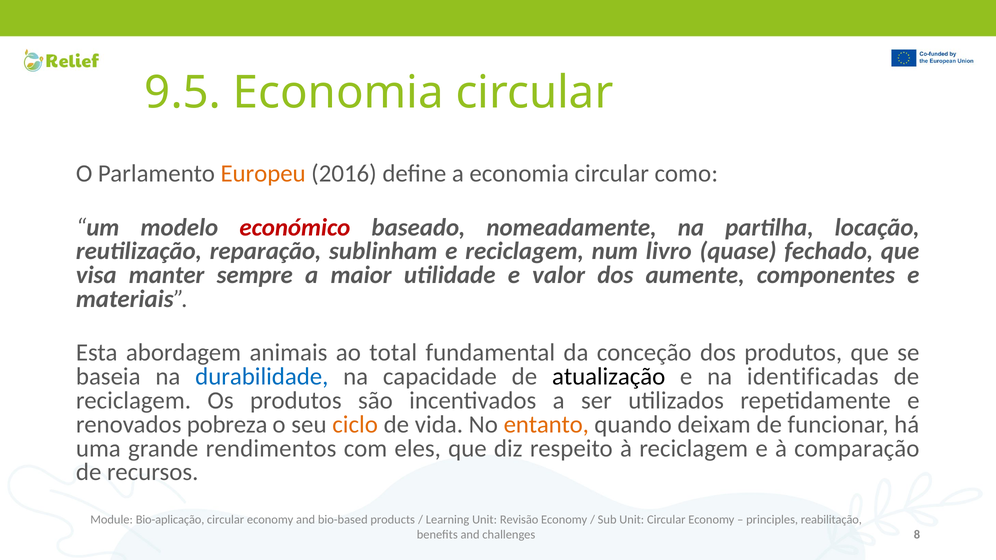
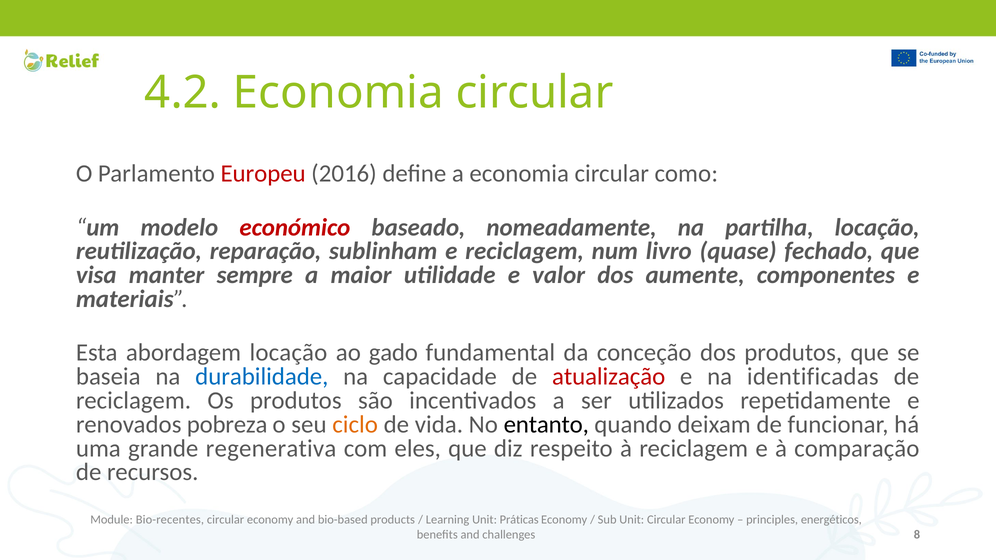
9.5: 9.5 -> 4.2 (183, 93)
Europeu colour: orange -> red (263, 174)
abordagem animais: animais -> locação (288, 353)
total: total -> gado (393, 353)
atualização colour: black -> red (609, 377)
entanto colour: orange -> black (546, 425)
rendimentos: rendimentos -> regenerativa (271, 449)
Bio-aplicação: Bio-aplicação -> Bio-recentes (170, 520)
Revisão: Revisão -> Práticas (519, 520)
reabilitação: reabilitação -> energéticos (831, 520)
